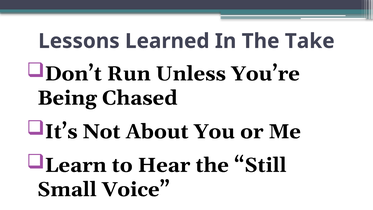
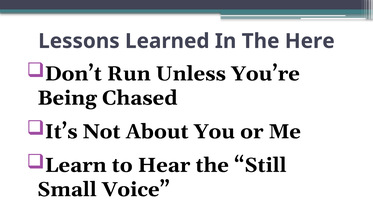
Take: Take -> Here (310, 41)
